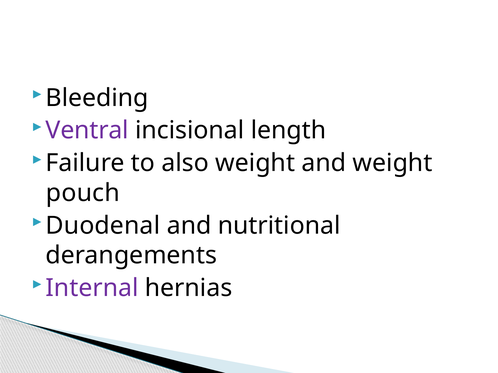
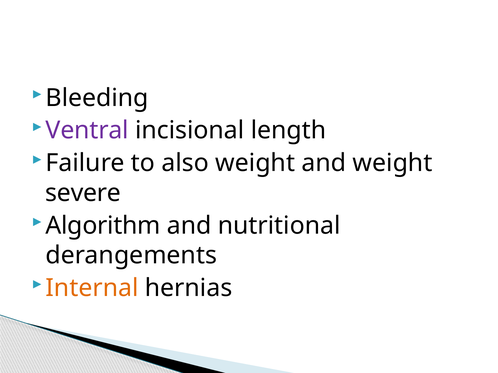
pouch: pouch -> severe (83, 193)
Duodenal: Duodenal -> Algorithm (103, 226)
Internal colour: purple -> orange (92, 288)
